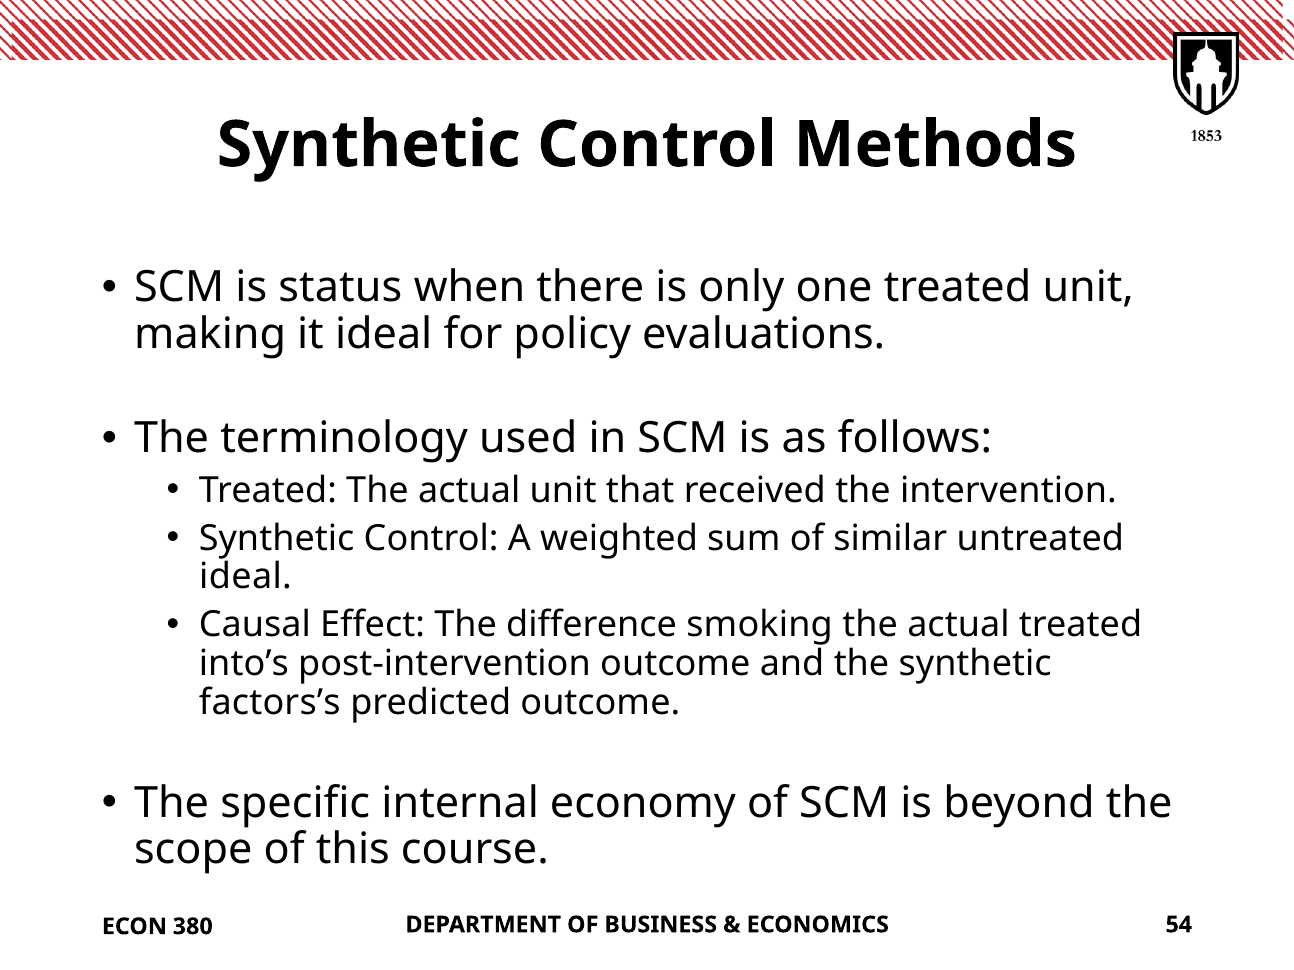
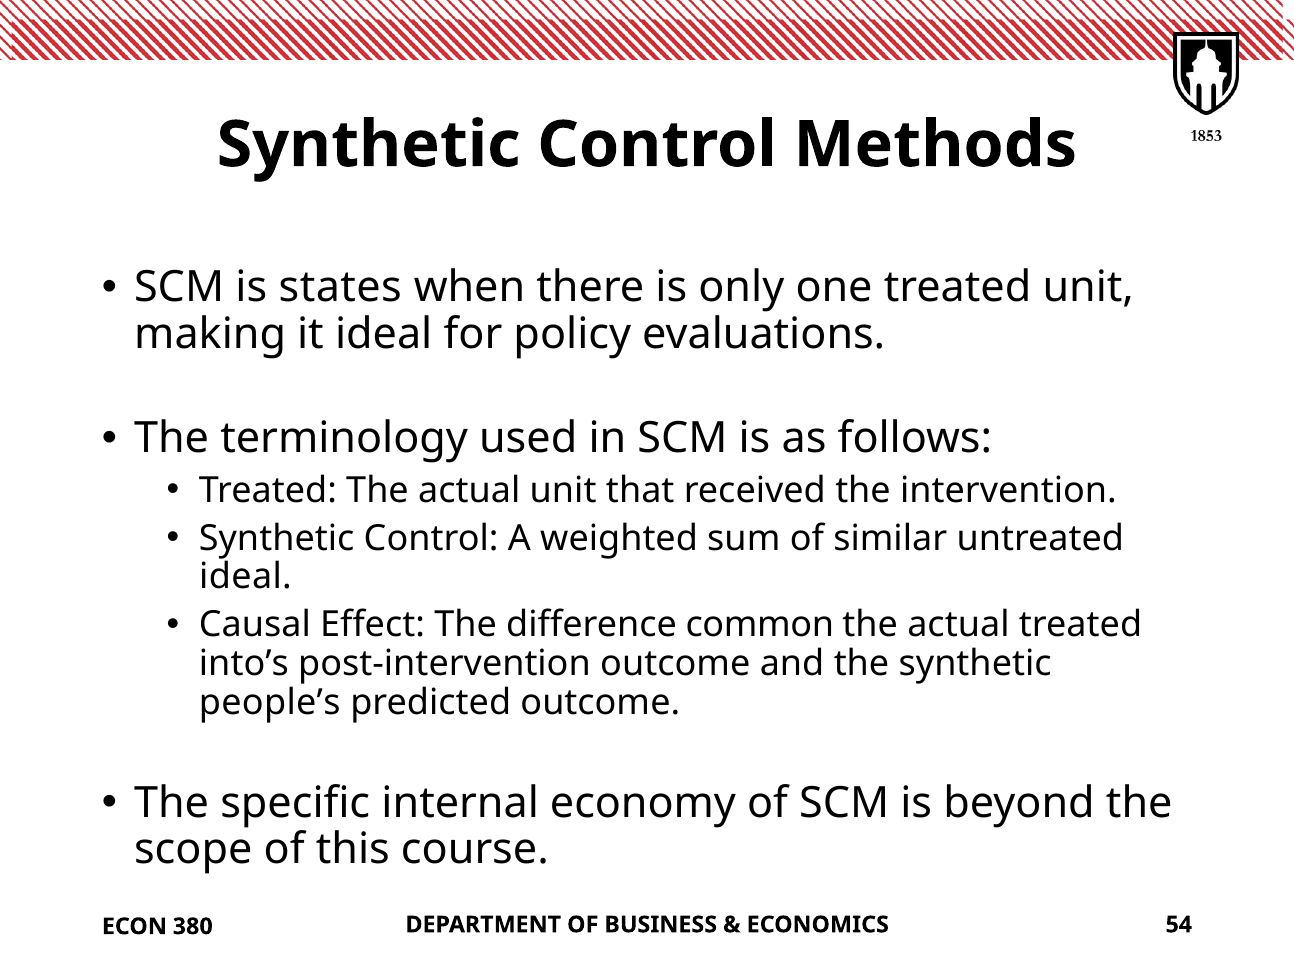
status: status -> states (340, 288)
smoking: smoking -> common (760, 625)
factors’s: factors’s -> people’s (270, 703)
